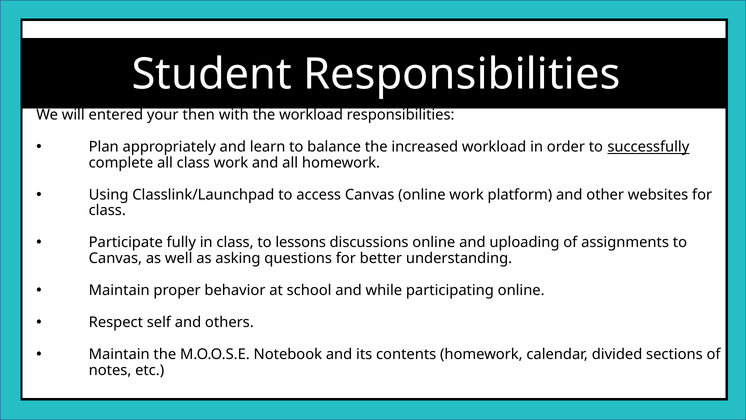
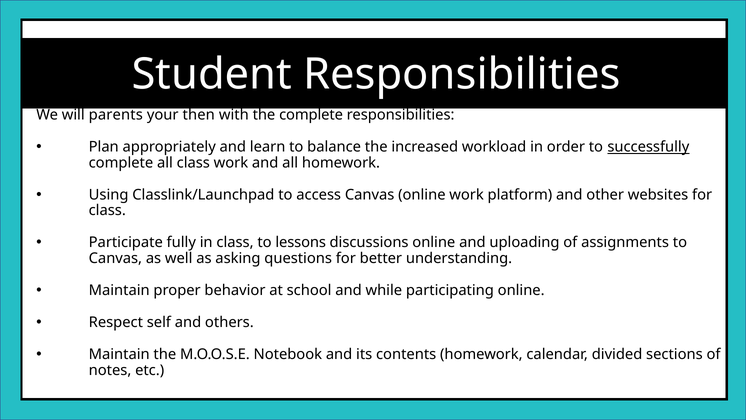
entered: entered -> parents (116, 115)
the workload: workload -> complete (311, 115)
